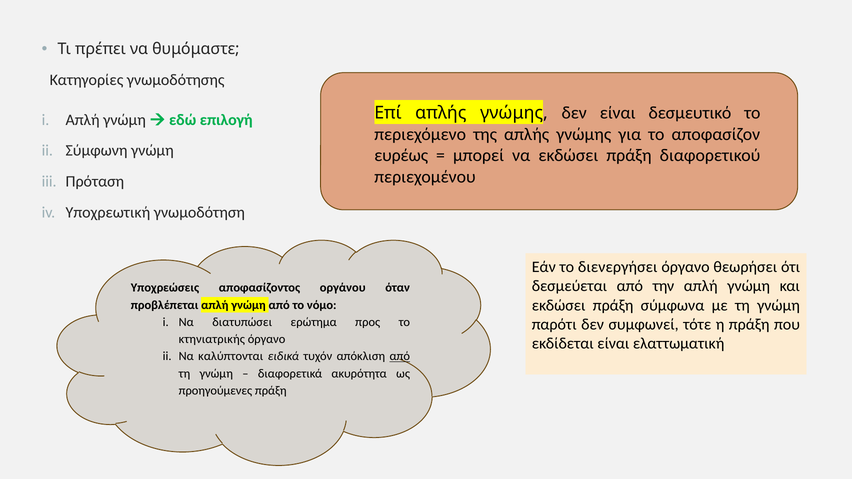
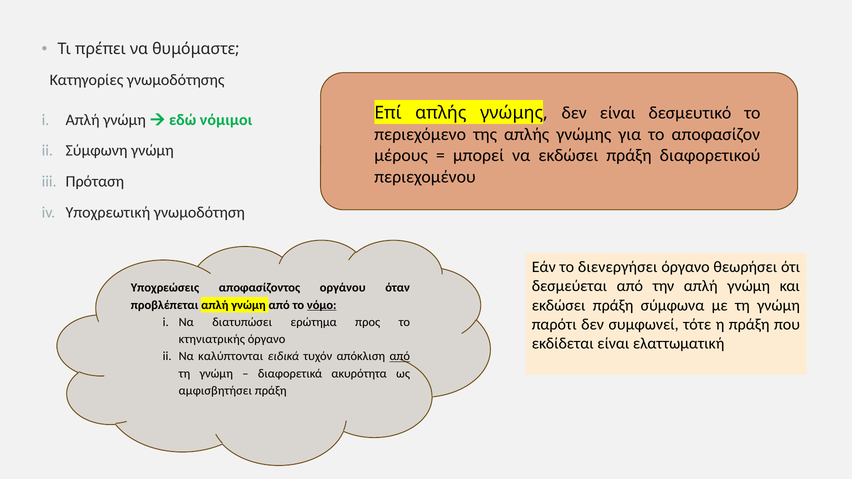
επιλογή: επιλογή -> νόμιμοι (226, 120)
ευρέως: ευρέως -> μέρους (401, 156)
νόμο underline: none -> present (322, 305)
προηγούμενες: προηγούμενες -> αμφισβητήσει (215, 391)
